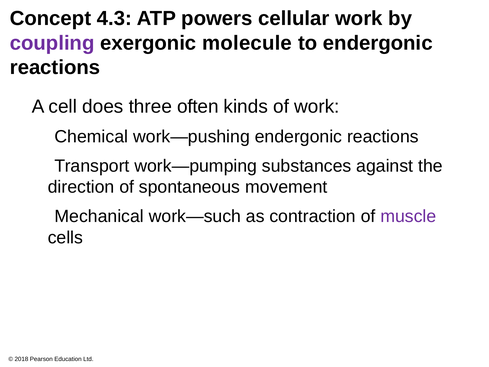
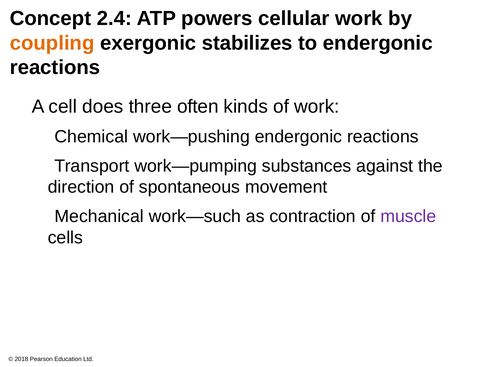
4.3: 4.3 -> 2.4 (114, 19)
coupling colour: purple -> orange (52, 43)
molecule: molecule -> stabilizes (247, 43)
